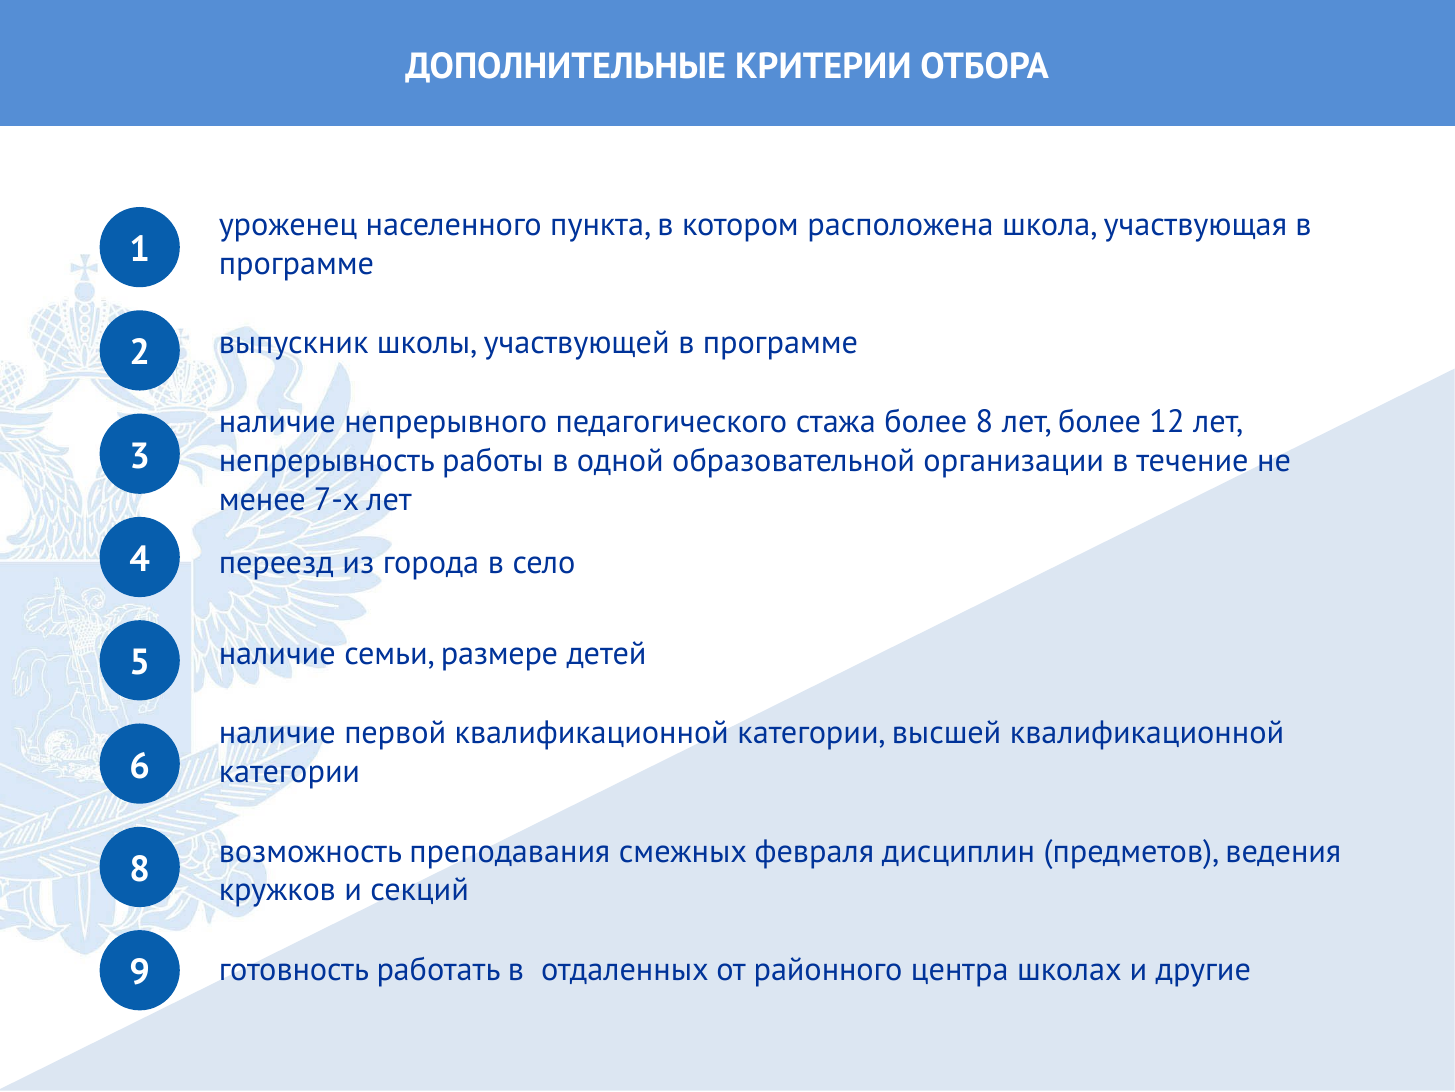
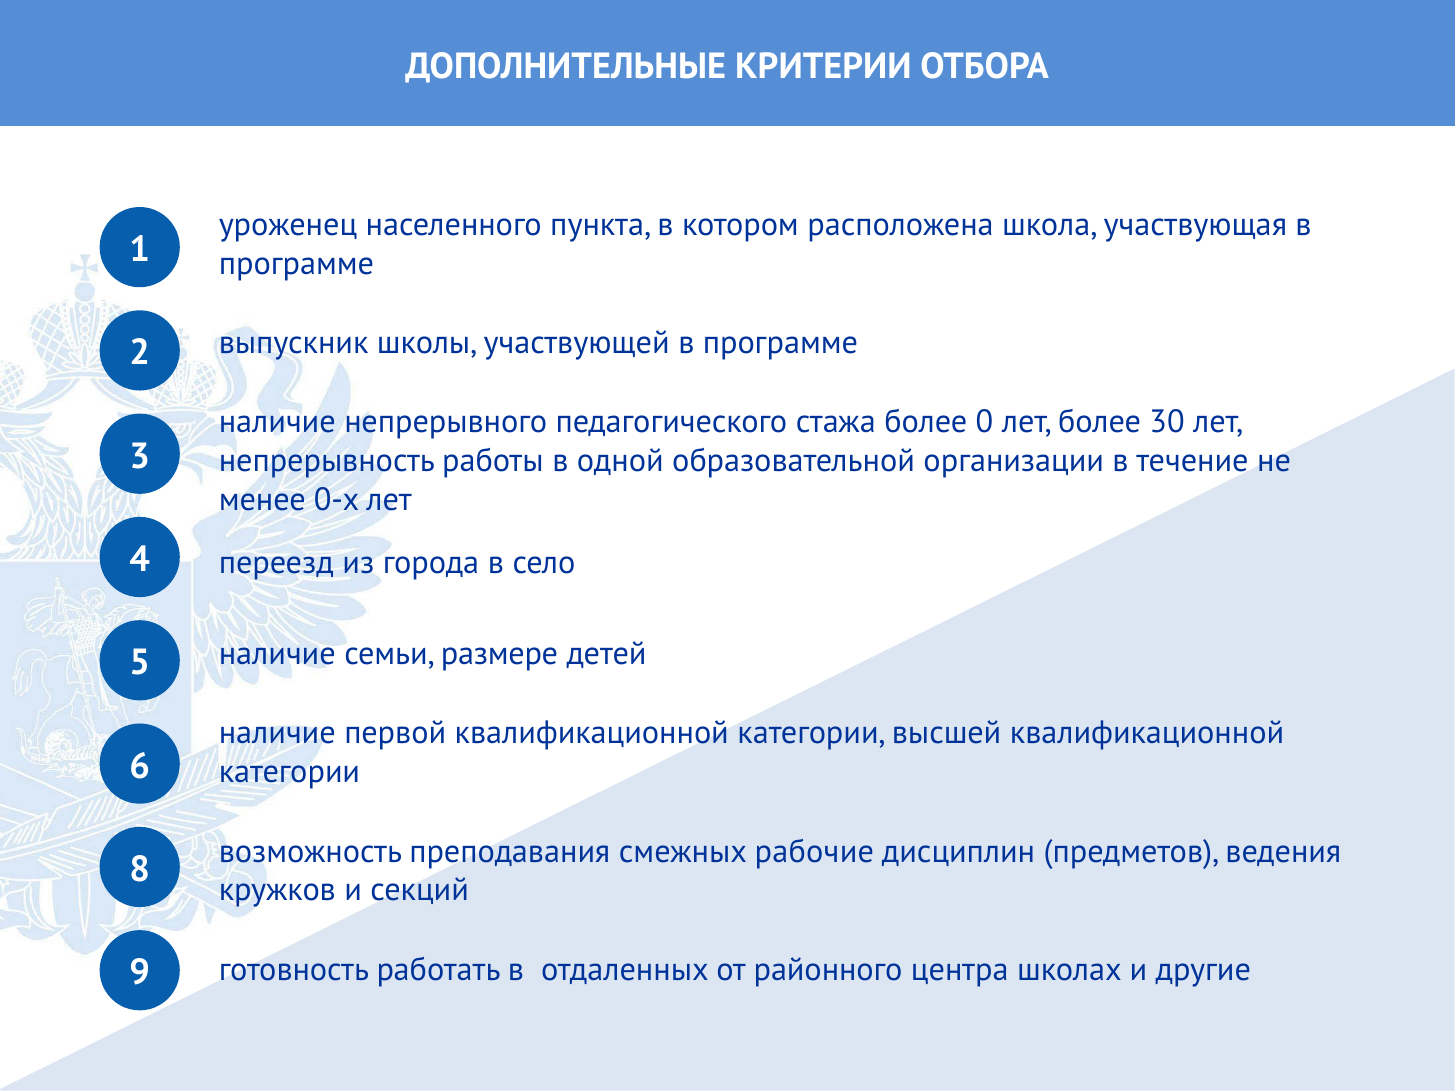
более 8: 8 -> 0 (985, 422)
12: 12 -> 30 (1167, 422)
7-х: 7-х -> 0-х (337, 499)
февраля: февраля -> рабочие (814, 851)
